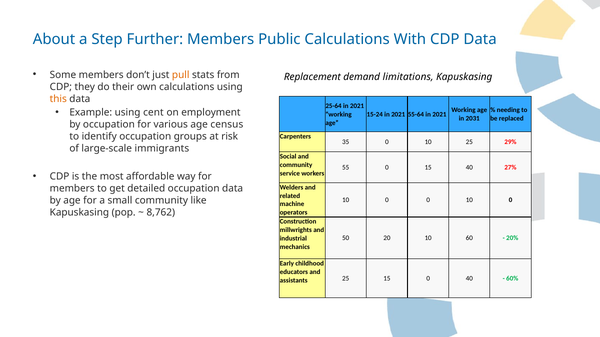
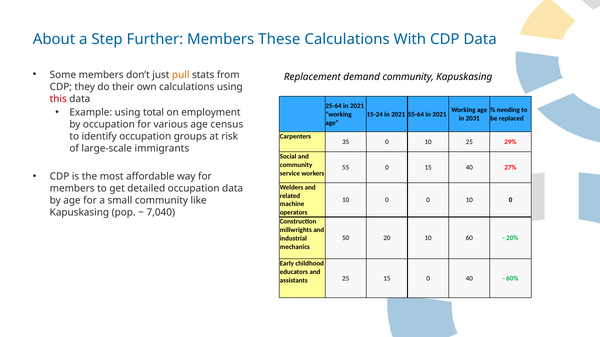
Public: Public -> These (279, 39)
demand limitations: limitations -> community (408, 77)
this colour: orange -> red (58, 99)
cent: cent -> total (154, 113)
8,762: 8,762 -> 7,040 (161, 213)
